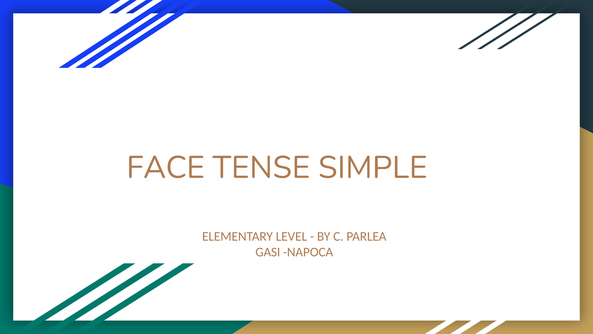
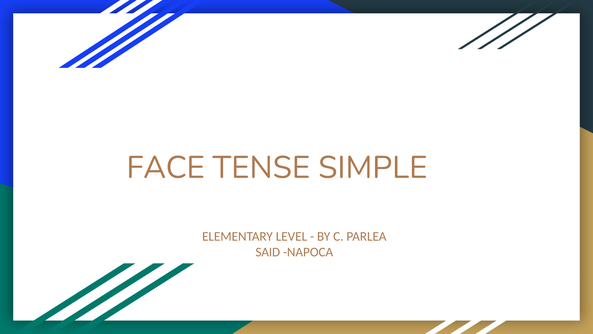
GASI: GASI -> SAID (268, 252)
